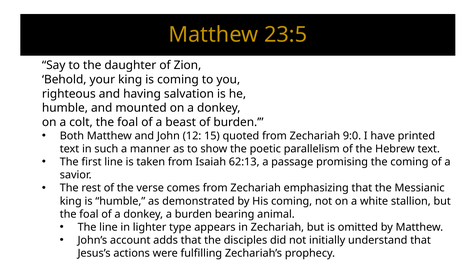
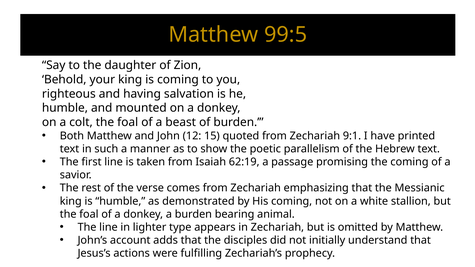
23:5: 23:5 -> 99:5 (286, 35)
9:0: 9:0 -> 9:1 (352, 136)
62:13: 62:13 -> 62:19 (244, 162)
